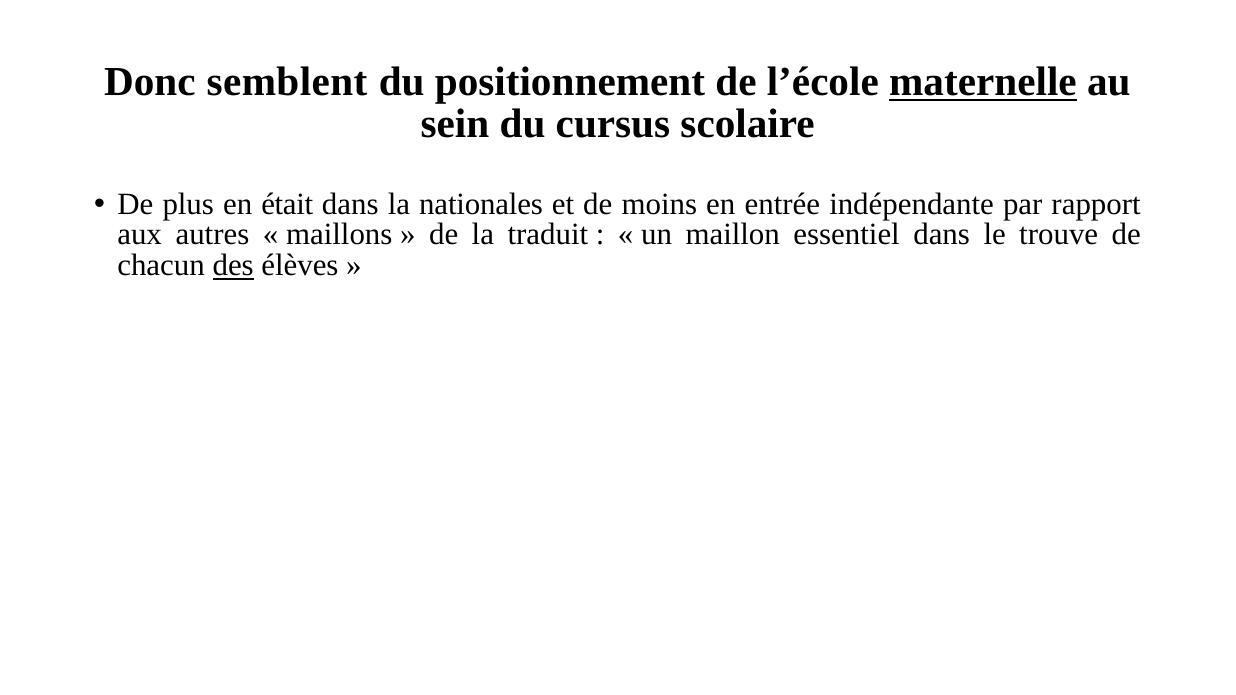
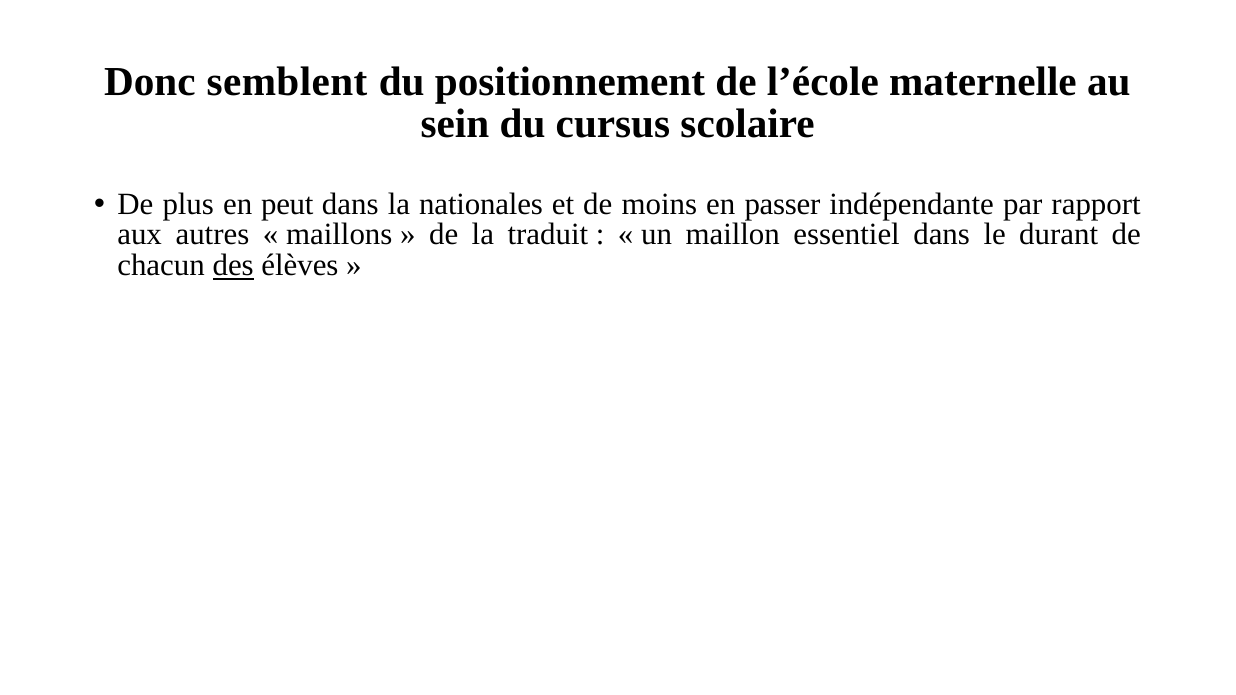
maternelle underline: present -> none (983, 82)
était: était -> peut (287, 204)
entrée: entrée -> passer (782, 204)
trouve: trouve -> durant (1059, 235)
